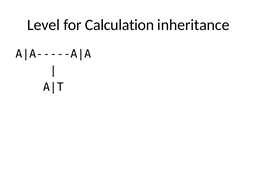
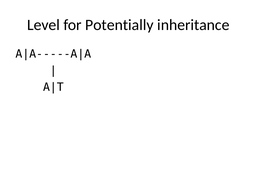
Calculation: Calculation -> Potentially (119, 25)
